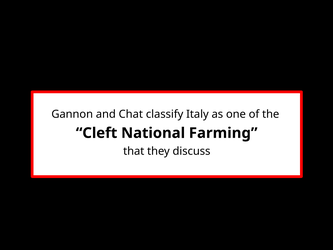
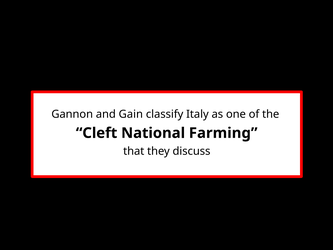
Chat: Chat -> Gain (131, 114)
